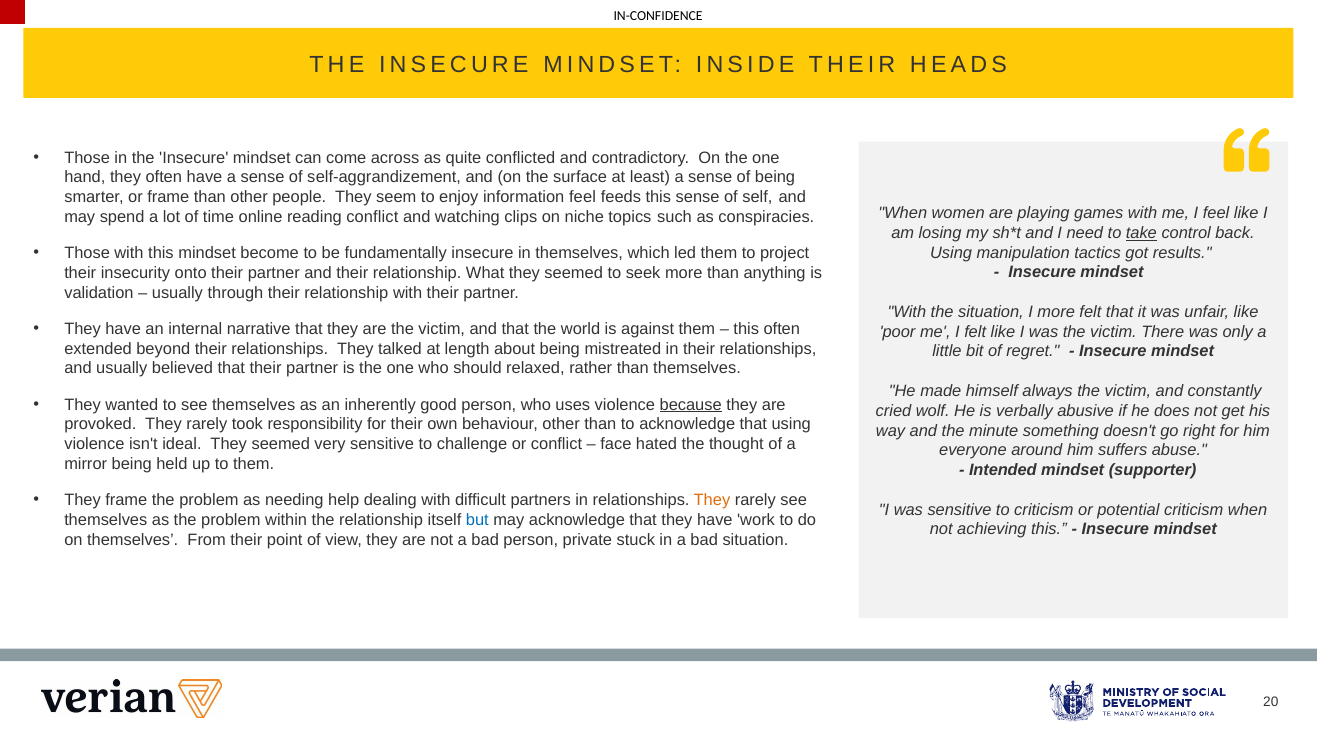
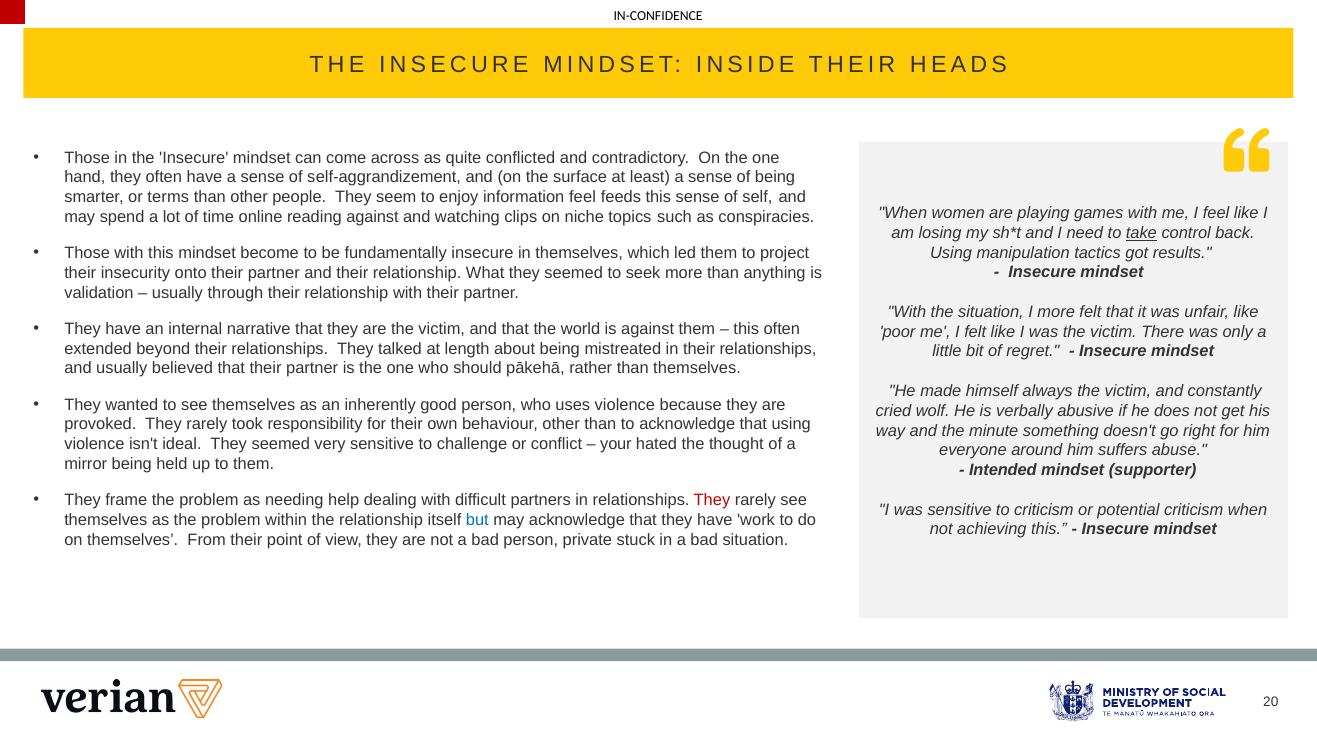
or frame: frame -> terms (168, 197)
reading conflict: conflict -> against (372, 217)
relaxed: relaxed -> pākehā (535, 368)
because underline: present -> none (691, 405)
face: face -> your (616, 444)
They colour: orange -> red (712, 500)
